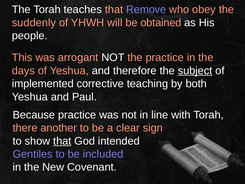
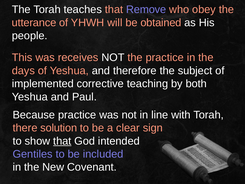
suddenly: suddenly -> utterance (34, 23)
arrogant: arrogant -> receives (78, 58)
subject underline: present -> none (195, 71)
another: another -> solution (59, 128)
